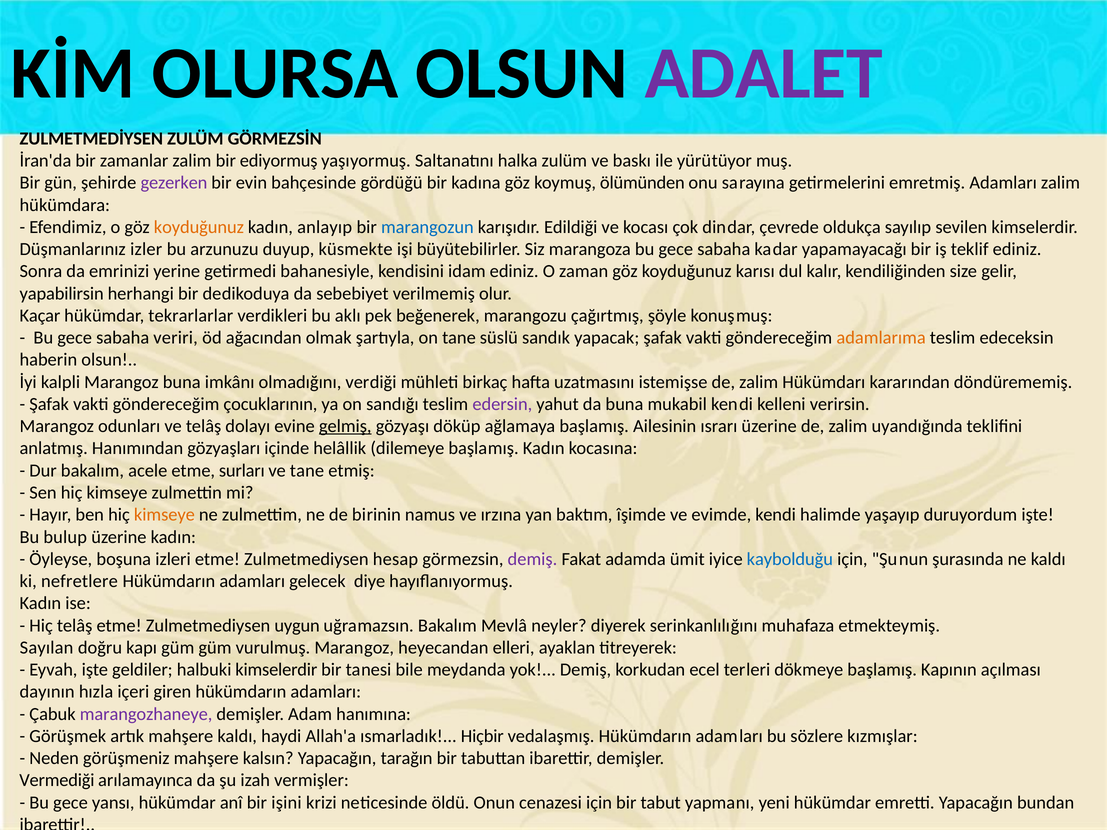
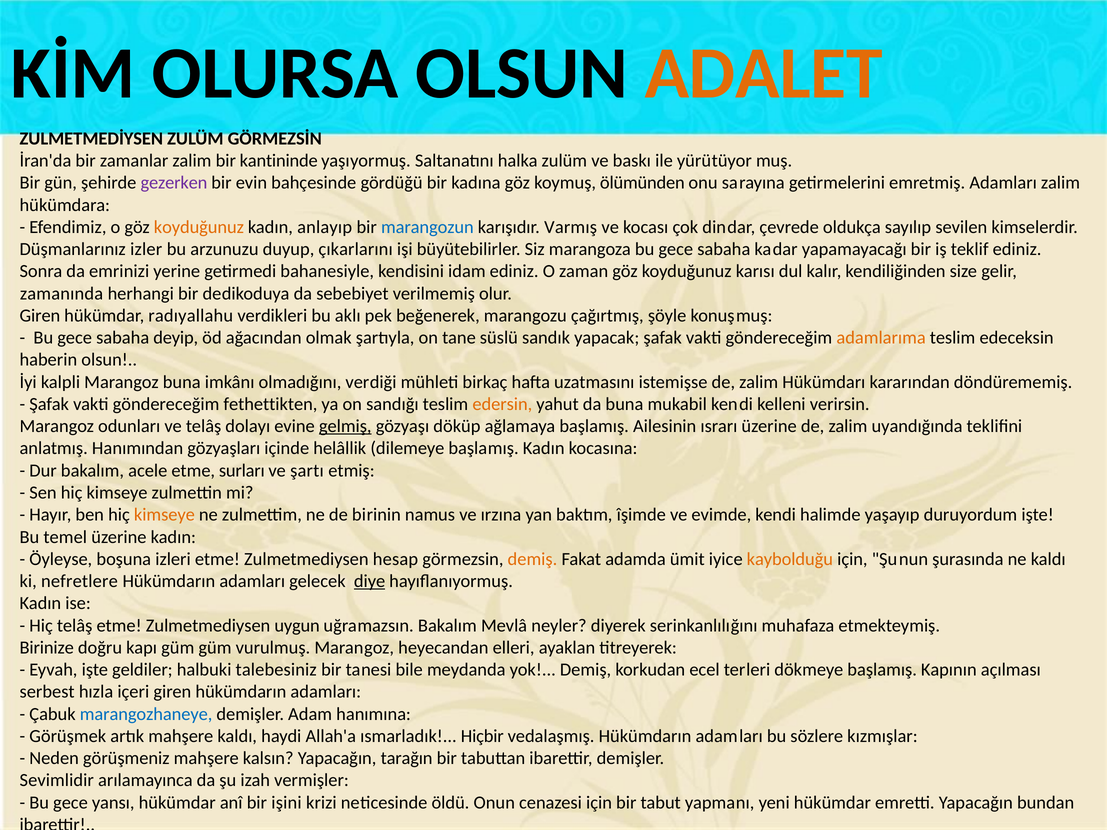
ADALET colour: purple -> orange (764, 73)
ediyormuş: ediyormuş -> kantininde (279, 161)
Edildiği: Edildiği -> Varmış (571, 227)
küsmekte: küsmekte -> çıkarlarını (356, 249)
yapabilirsin: yapabilirsin -> zamanında (61, 294)
Kaçar: Kaçar -> Giren (40, 316)
tekrarlarlar: tekrarlarlar -> radıyallahu (191, 316)
veriri: veriri -> deyip (176, 338)
çocuklarının: çocuklarının -> fethettikten (270, 404)
edersin colour: purple -> orange (502, 404)
ve tane: tane -> şartı (307, 471)
bulup: bulup -> temel (65, 537)
demiş colour: purple -> orange (532, 559)
kaybolduğu colour: blue -> orange (790, 559)
diye underline: none -> present (370, 581)
Sayılan: Sayılan -> Birinize (47, 648)
halbuki kimselerdir: kimselerdir -> talebesiniz (276, 670)
dayının: dayının -> serbest (47, 692)
marangozhaneye colour: purple -> blue (146, 714)
Vermediği: Vermediği -> Sevimlidir (57, 781)
